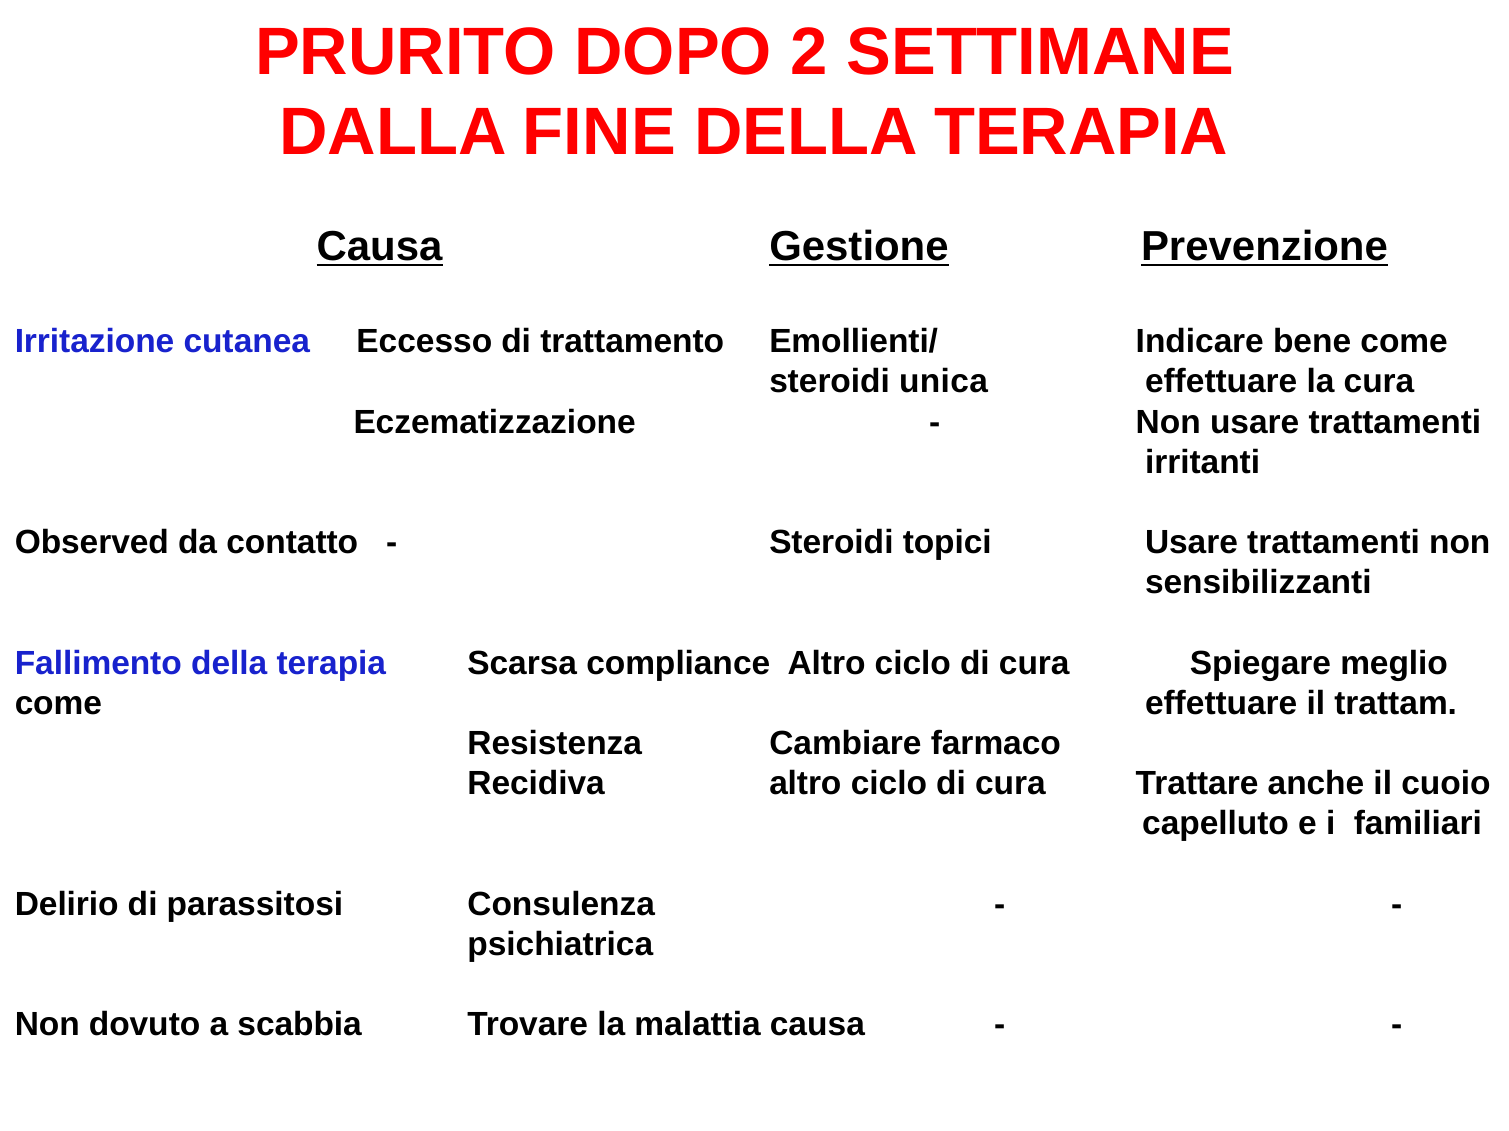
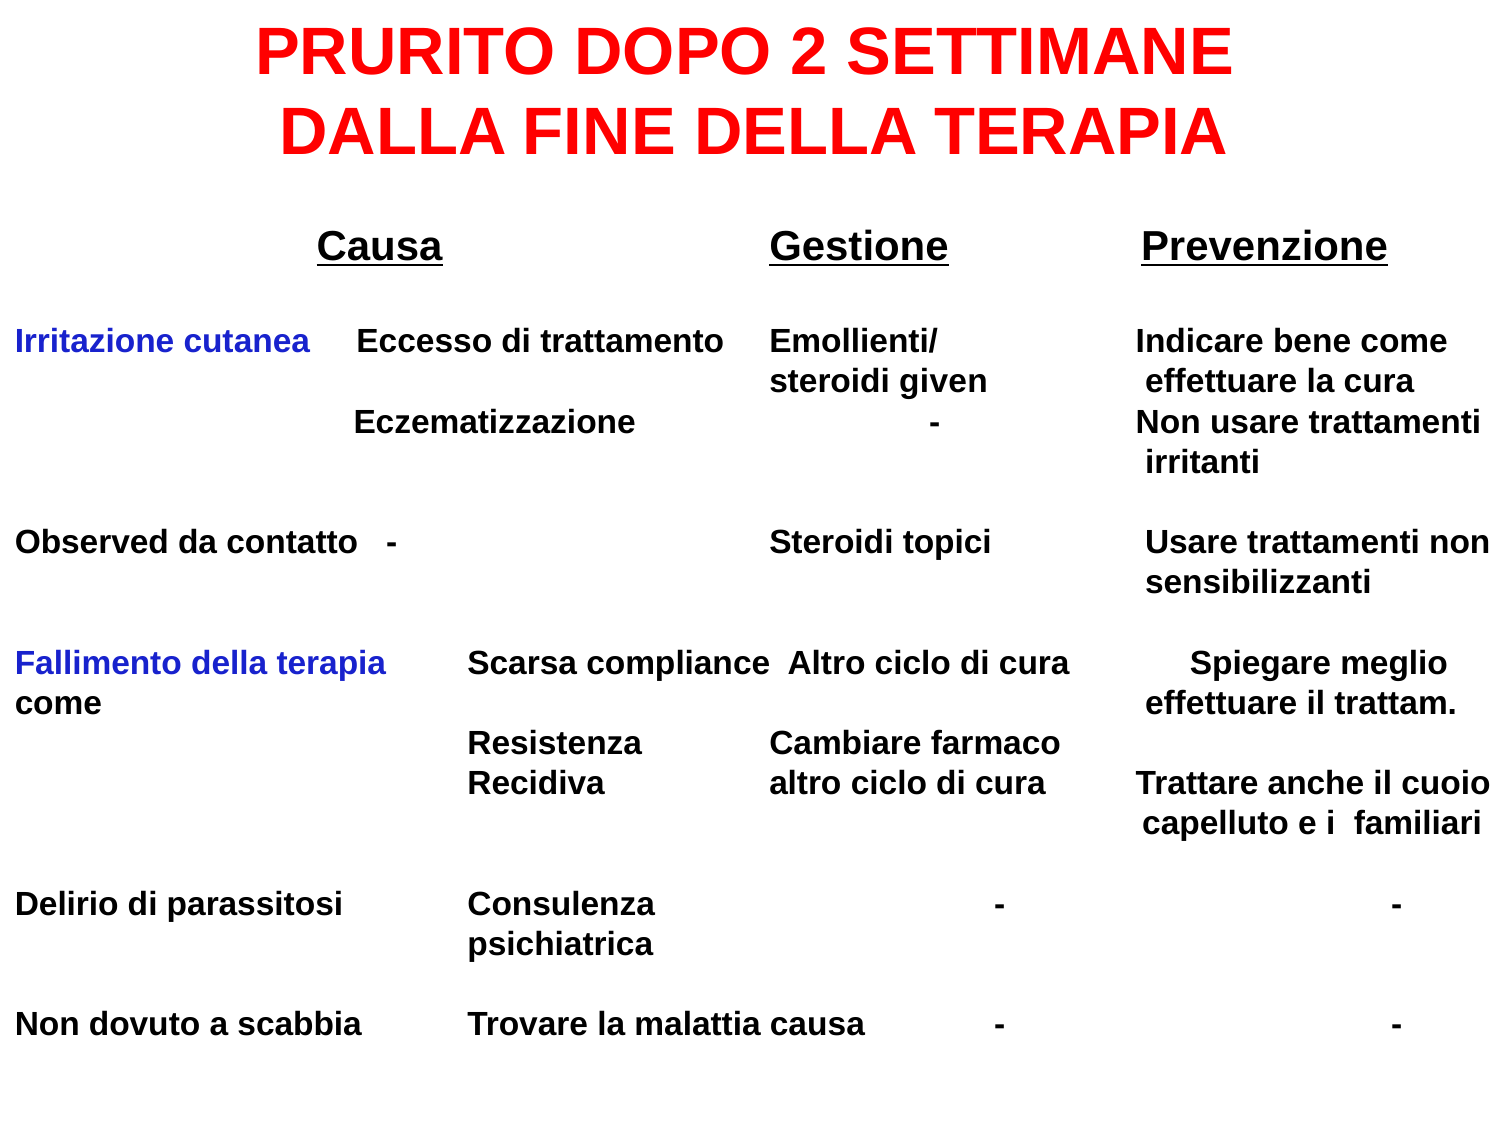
unica: unica -> given (944, 382)
